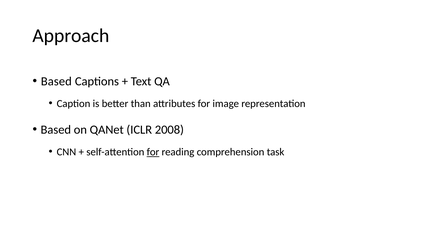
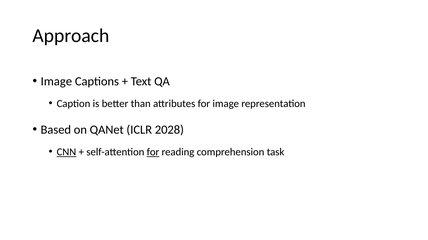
Based: Based -> Image (56, 82)
2008: 2008 -> 2028 (169, 130)
CNN underline: none -> present (66, 152)
